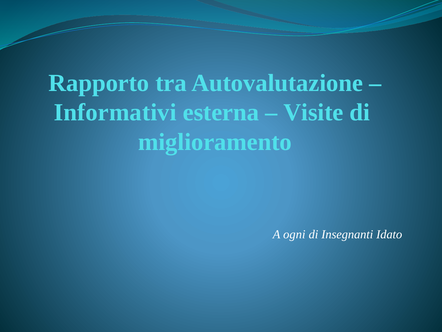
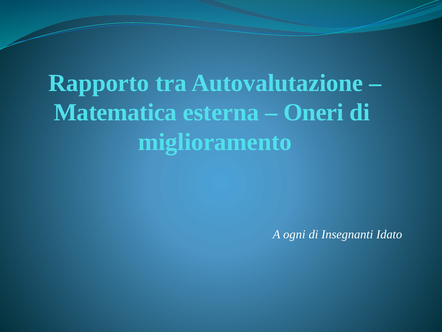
Informativi: Informativi -> Matematica (115, 112)
Visite: Visite -> Oneri (314, 112)
